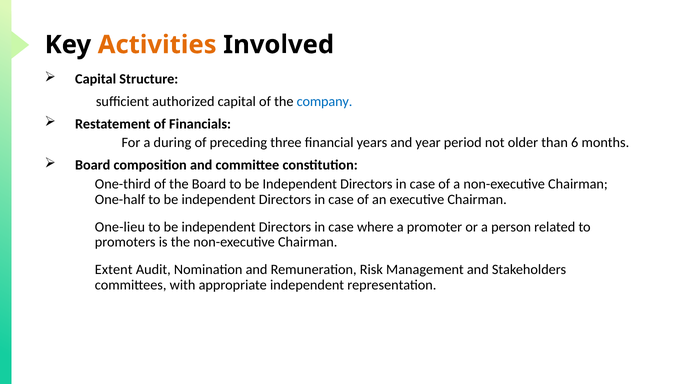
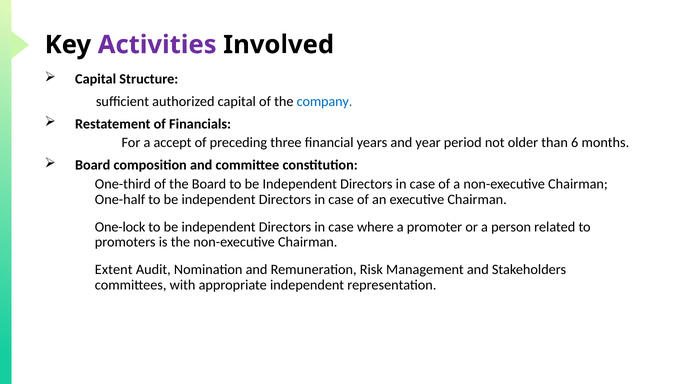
Activities colour: orange -> purple (157, 45)
during: during -> accept (173, 143)
One-lieu: One-lieu -> One-lock (120, 227)
